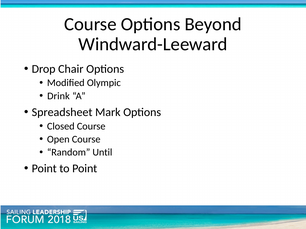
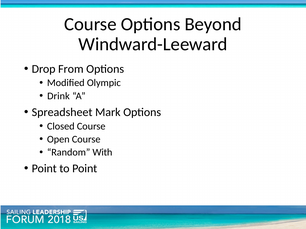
Chair: Chair -> From (71, 69)
Until: Until -> With (102, 153)
